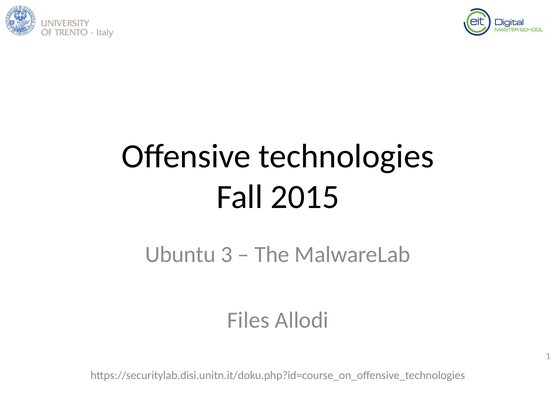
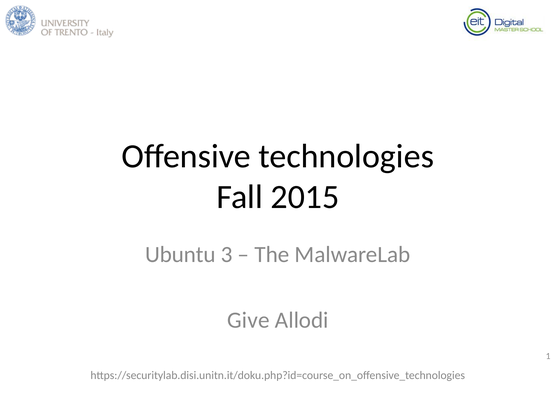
Files: Files -> Give (248, 320)
